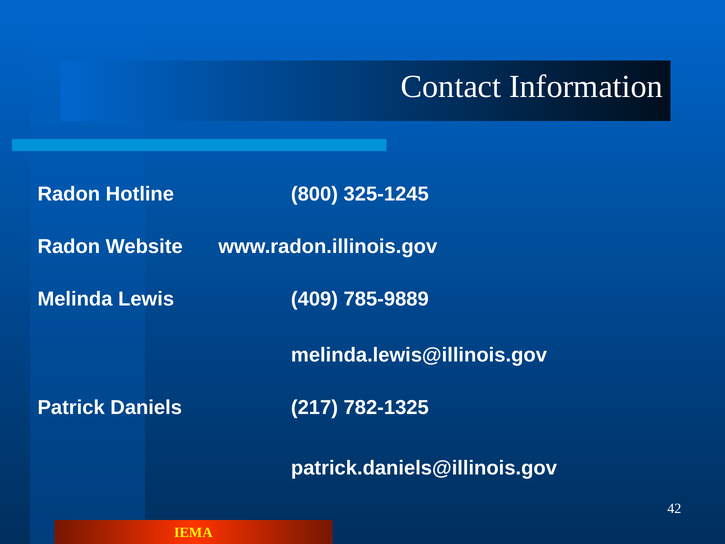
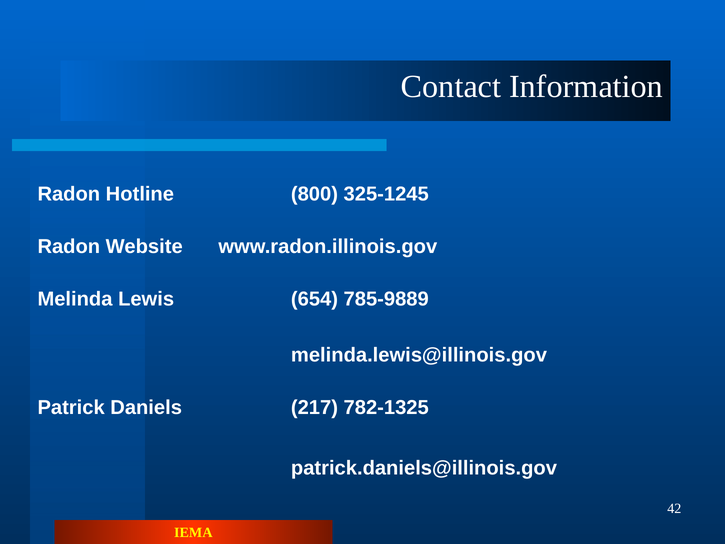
409: 409 -> 654 (315, 299)
